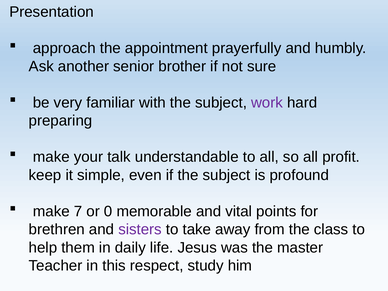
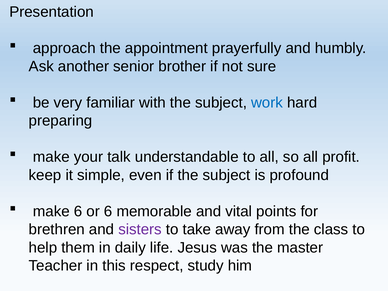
work colour: purple -> blue (267, 103)
make 7: 7 -> 6 (78, 211)
or 0: 0 -> 6 (108, 211)
